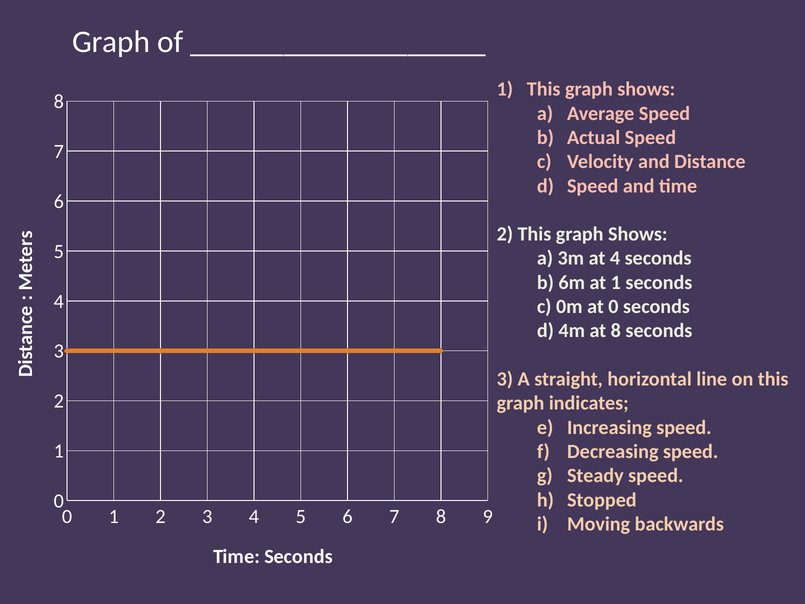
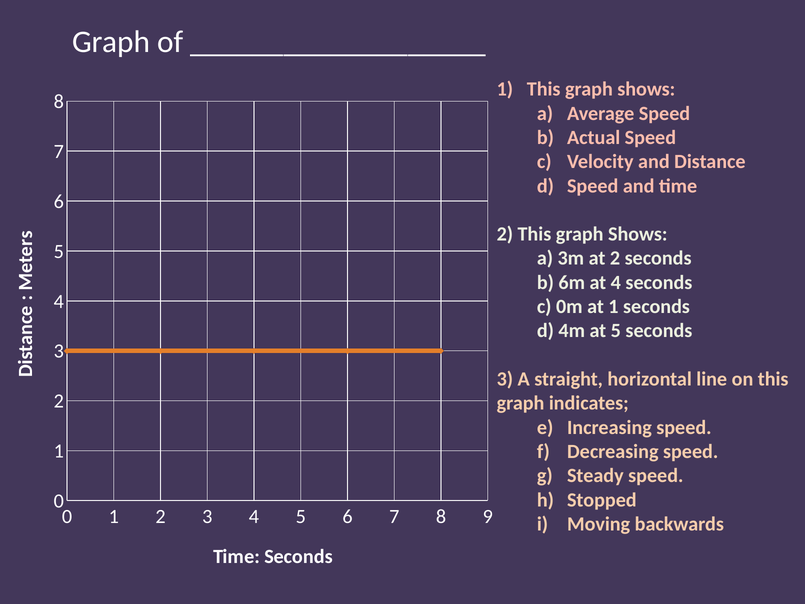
at 4: 4 -> 2 (615, 258)
at 1: 1 -> 4 (616, 282)
at 0: 0 -> 1 (613, 307)
at 8: 8 -> 5 (616, 331)
